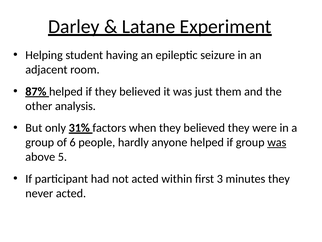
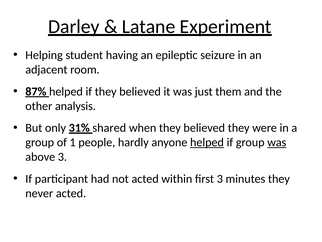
factors: factors -> shared (109, 128)
6: 6 -> 1 (73, 142)
helped underline: none -> present (207, 142)
above 5: 5 -> 3 (62, 157)
